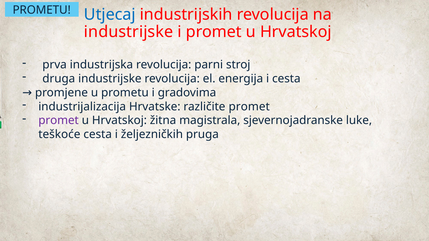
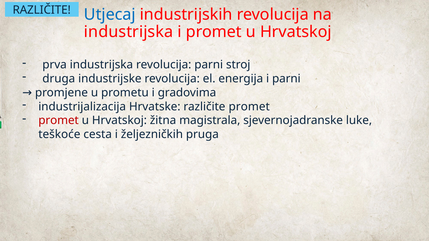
PROMETU: PROMETU -> RAZLIČITE (42, 10)
industrijske: industrijske -> industrijska (129, 32)
i cesta: cesta -> parni (286, 79)
promet colour: purple -> red (59, 121)
